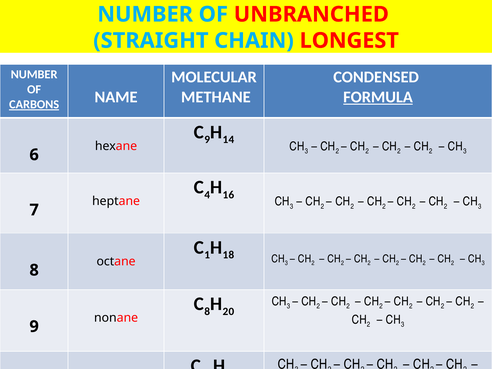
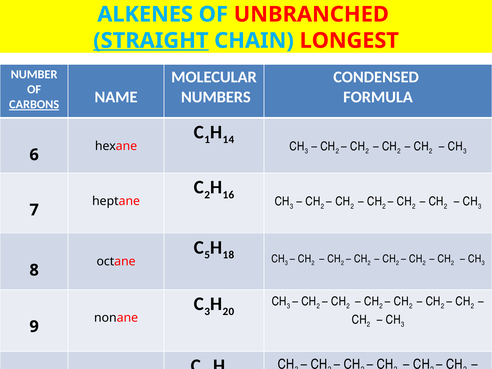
NUMBER: NUMBER -> ALKENES (145, 14)
STRAIGHT underline: none -> present (151, 41)
METHANE: METHANE -> NUMBERS (216, 97)
FORMULA underline: present -> none (378, 97)
9: 9 -> 1 (207, 140)
4: 4 -> 2 (207, 195)
1: 1 -> 5 (207, 255)
8: 8 -> 3 (207, 311)
